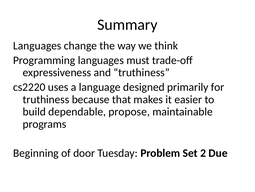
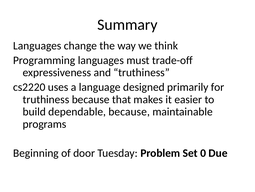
dependable propose: propose -> because (129, 111)
2: 2 -> 0 (203, 153)
